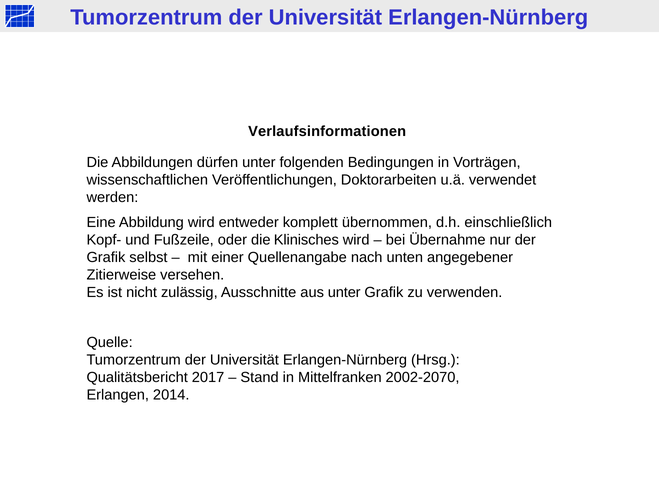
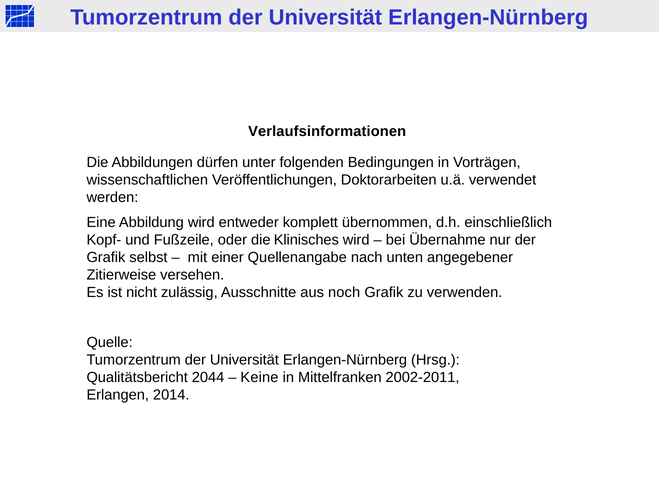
aus unter: unter -> noch (344, 293)
2017: 2017 -> 2044 (208, 378)
Stand: Stand -> Keine (259, 378)
2002-2070: 2002-2070 -> 2002-2011 (422, 378)
